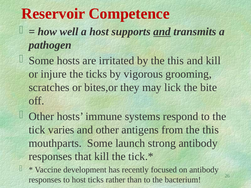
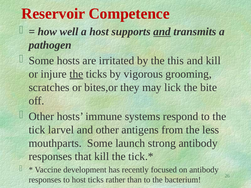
the underline: none -> present (76, 74)
varies: varies -> larvel (61, 130)
from the this: this -> less (211, 130)
